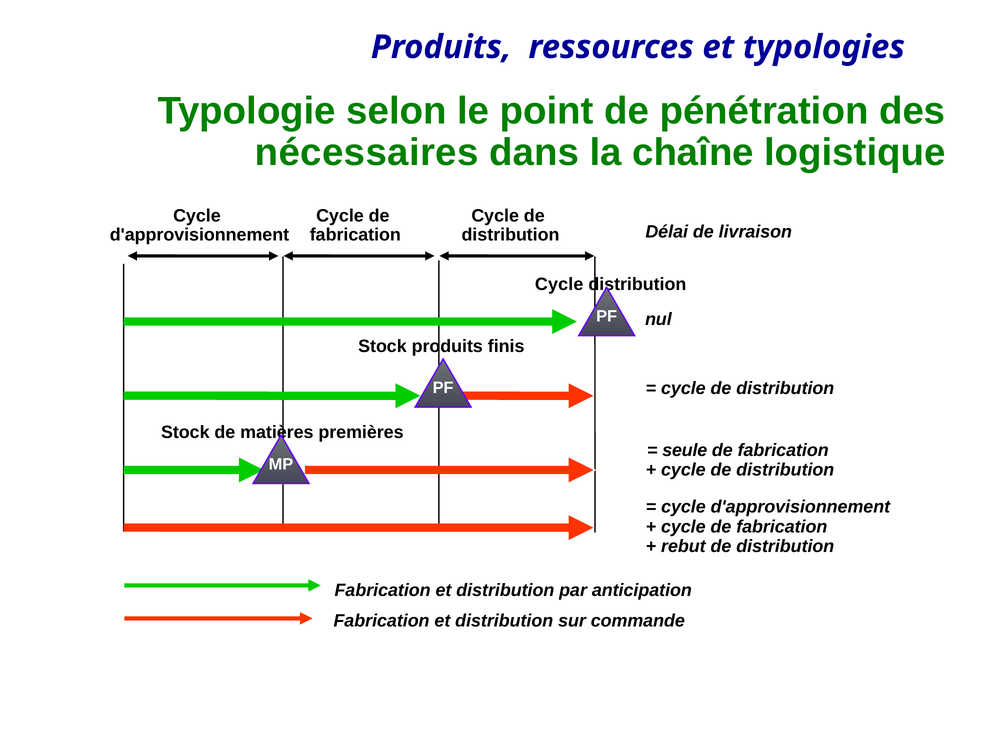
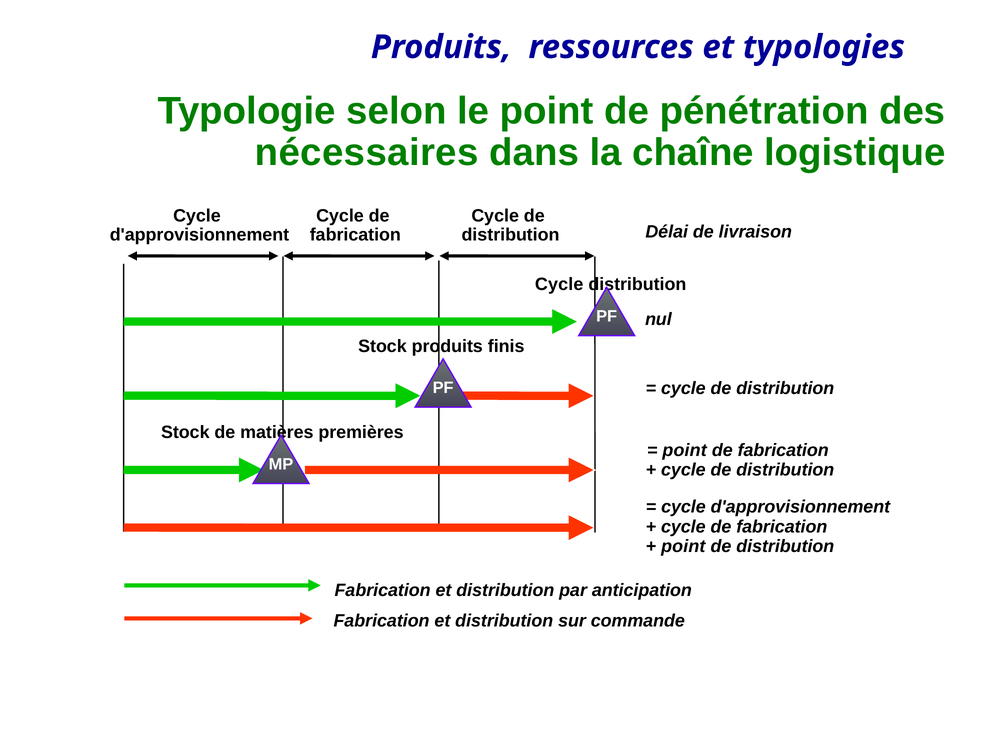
seule: seule -> point (685, 450)
rebut: rebut -> point (683, 546)
